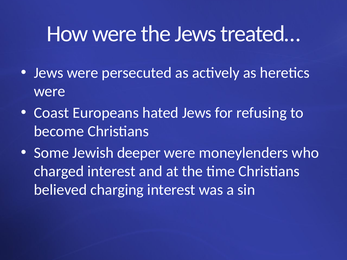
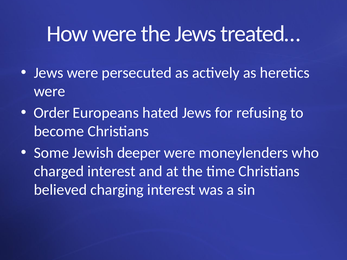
Coast: Coast -> Order (52, 113)
